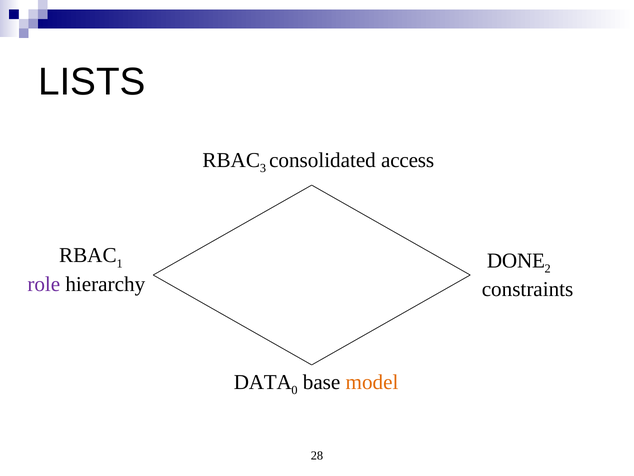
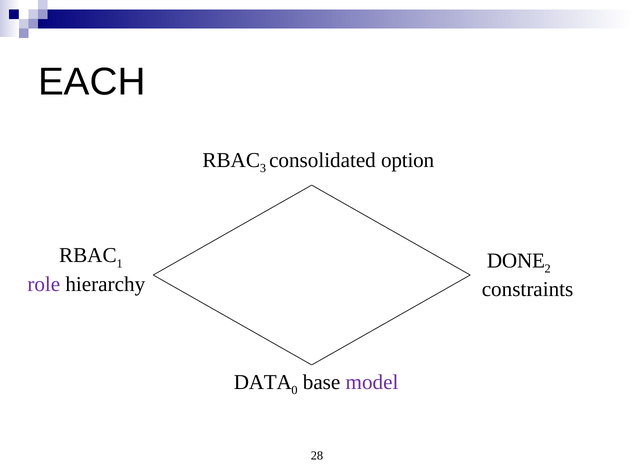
LISTS: LISTS -> EACH (92, 82)
access: access -> option (408, 160)
model colour: orange -> purple (372, 382)
